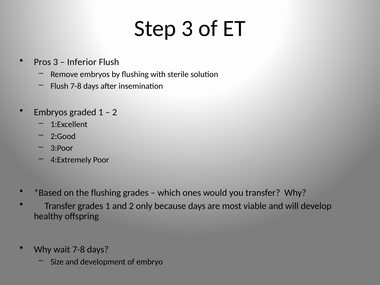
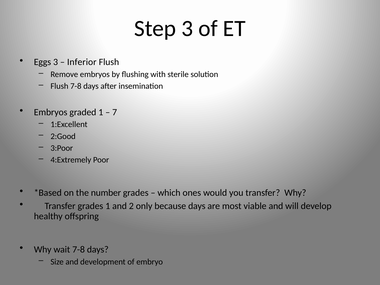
Pros: Pros -> Eggs (42, 62)
2: 2 -> 7 (115, 112)
the flushing: flushing -> number (106, 193)
